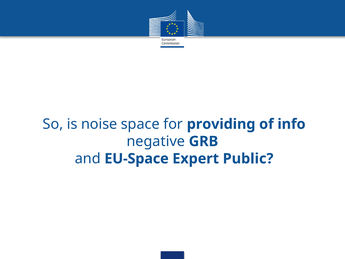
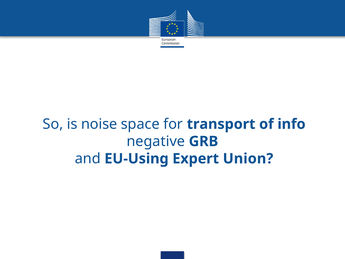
providing: providing -> transport (221, 124)
EU-Space: EU-Space -> EU-Using (136, 158)
Public: Public -> Union (248, 158)
